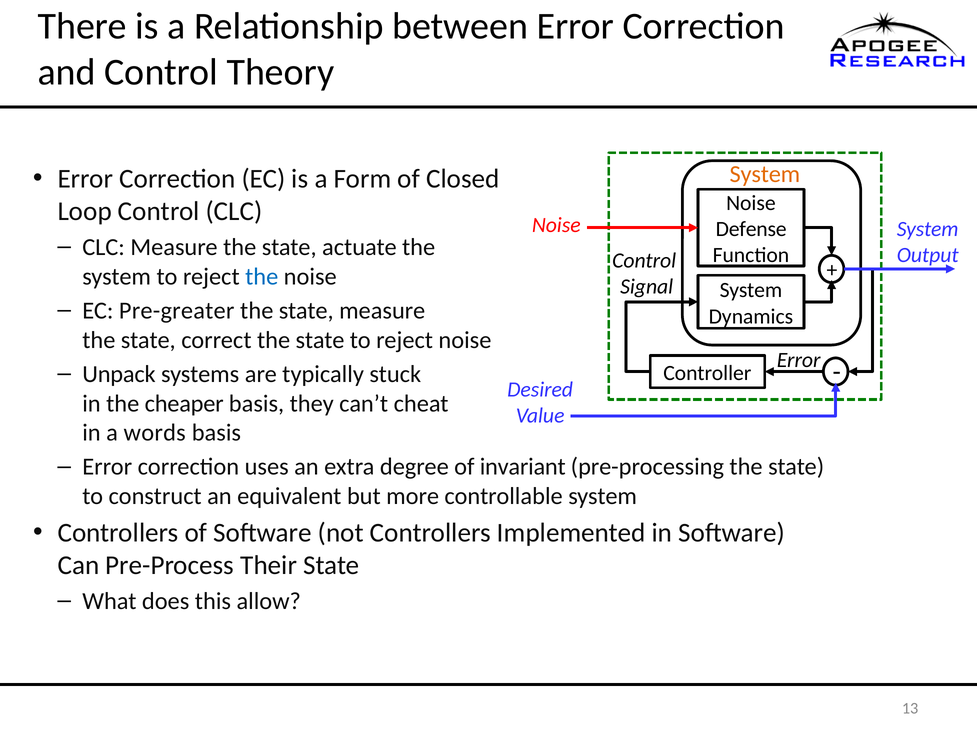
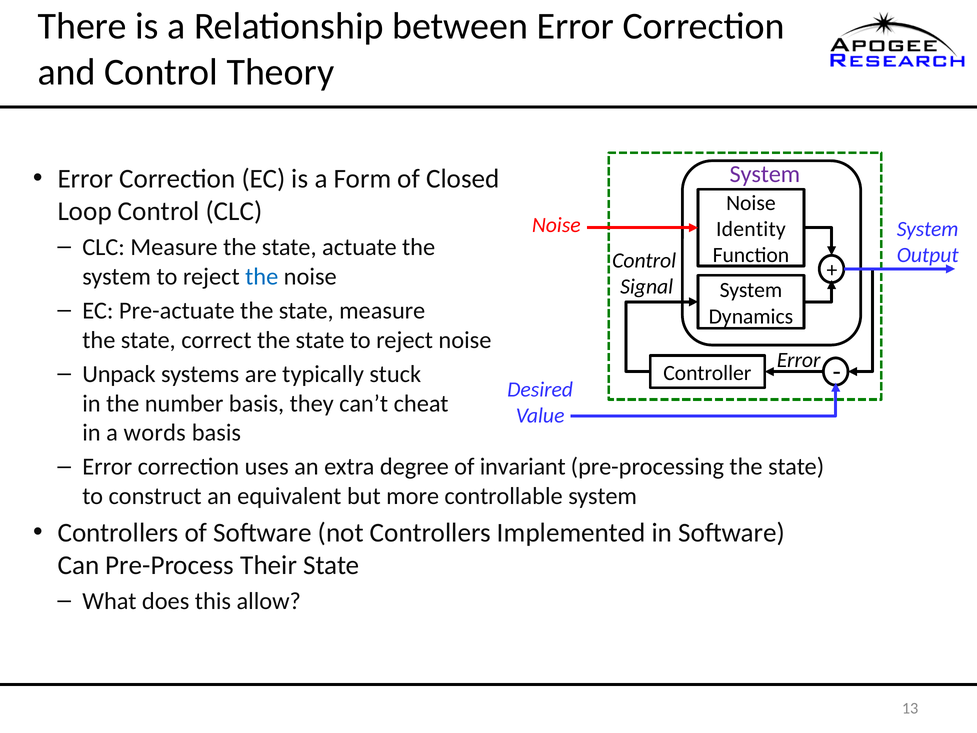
System colour: orange -> purple (765, 174)
Defense: Defense -> Identity (751, 229)
Pre-greater: Pre-greater -> Pre-actuate (177, 311)
cheaper: cheaper -> number (184, 403)
